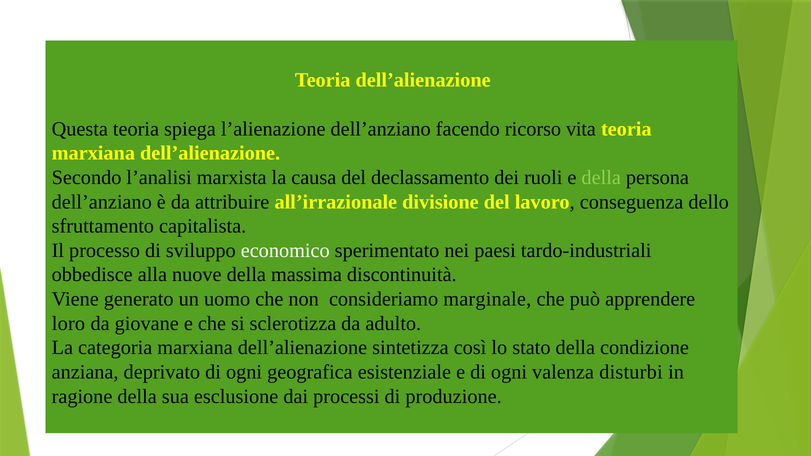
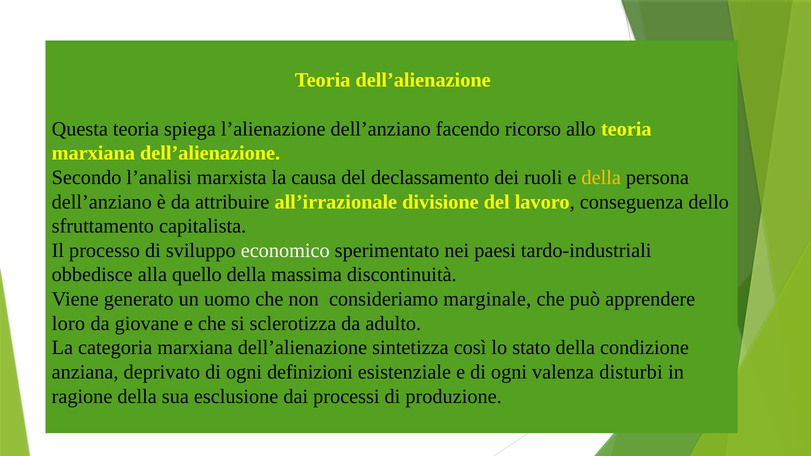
vita: vita -> allo (581, 129)
della colour: light green -> yellow (601, 178)
nuove: nuove -> quello (197, 275)
geografica: geografica -> definizioni (310, 372)
